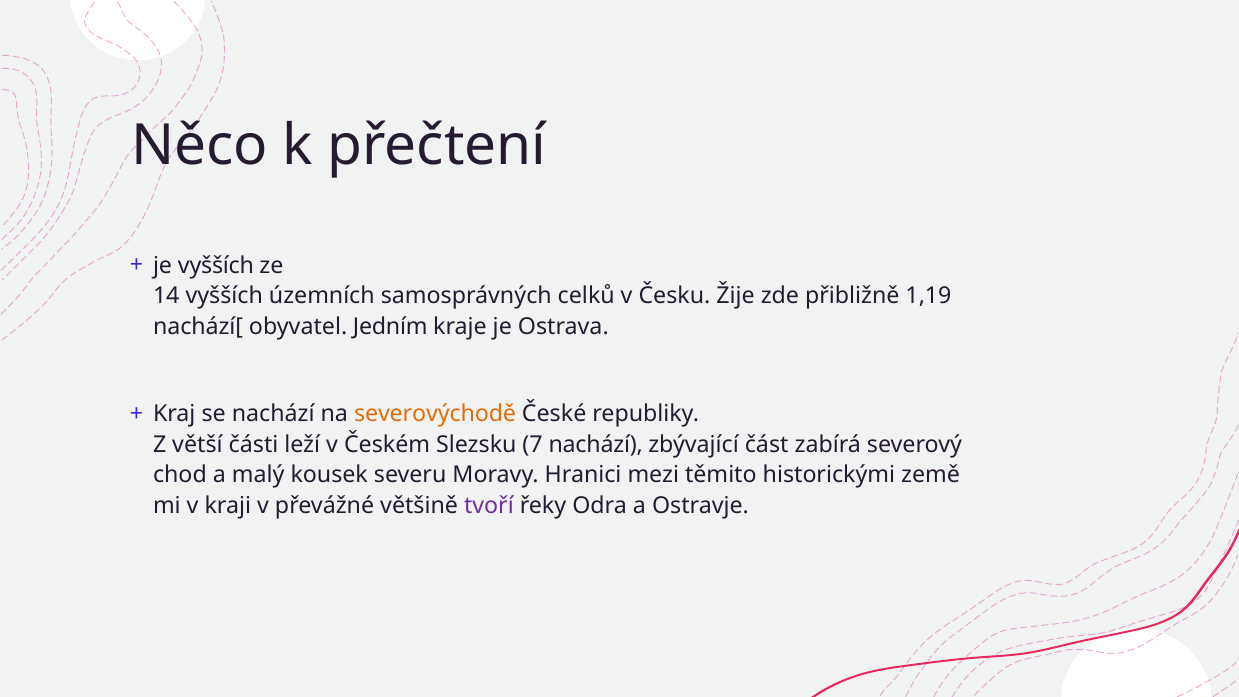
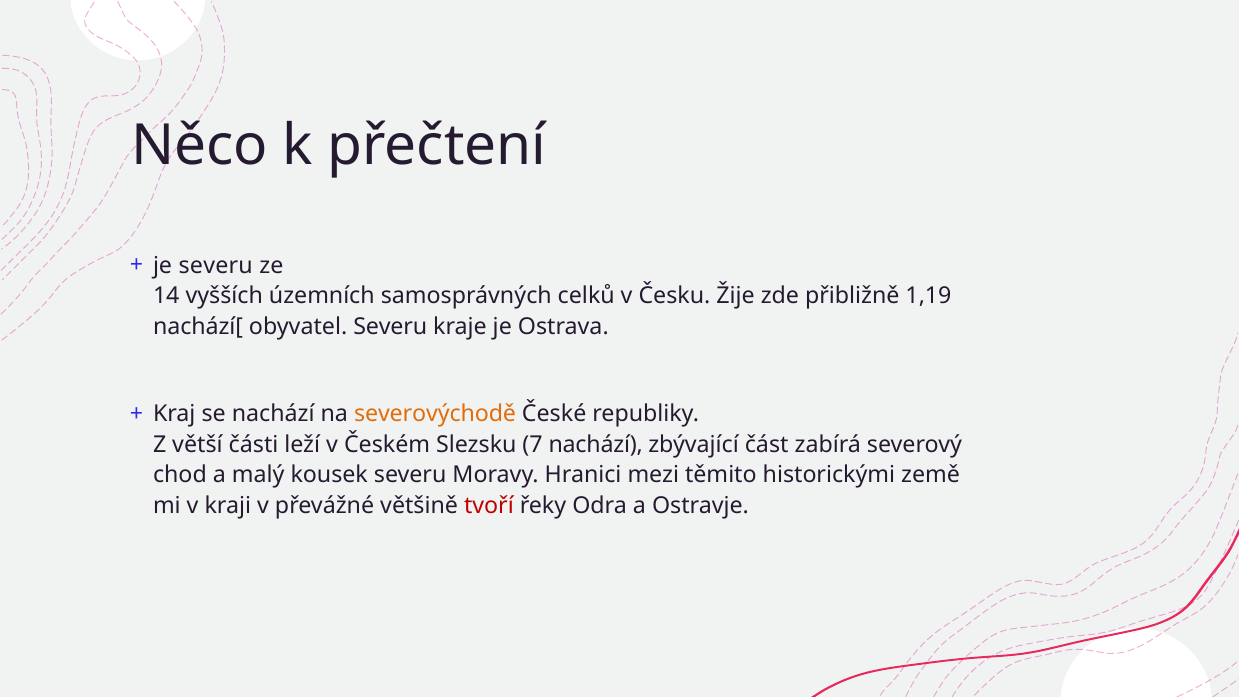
je vyšších: vyšších -> severu (216, 265)
obyvatel Jedním: Jedním -> Severu (390, 327)
tvoří colour: purple -> red (489, 506)
